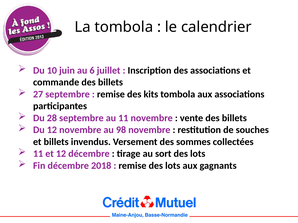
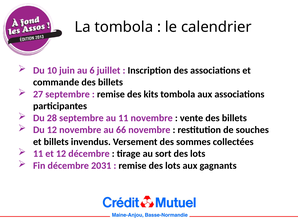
98: 98 -> 66 (121, 130)
2018: 2018 -> 2031 (101, 166)
